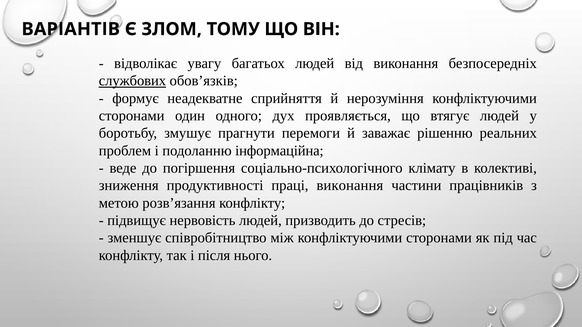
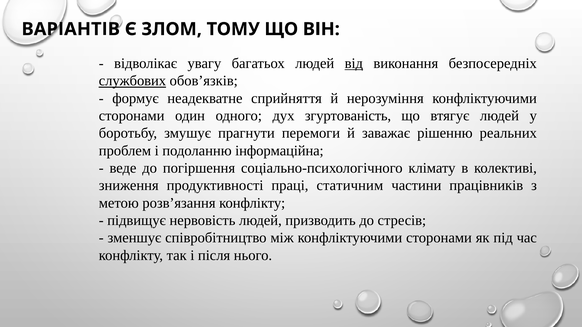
від underline: none -> present (354, 63)
проявляється: проявляється -> згуртованість (348, 116)
праці виконання: виконання -> статичним (350, 186)
